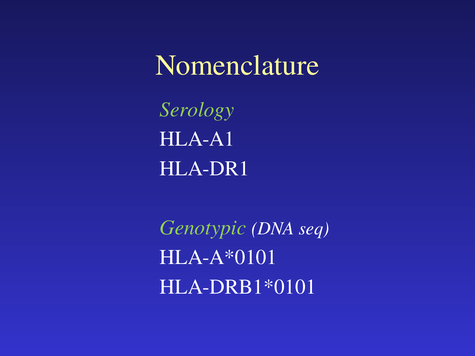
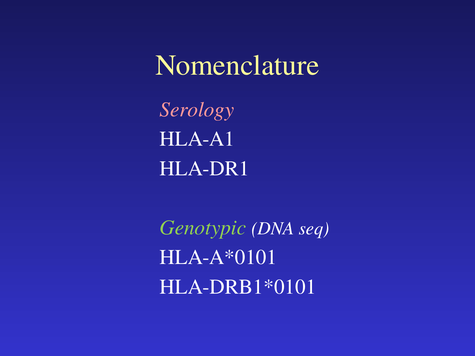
Serology colour: light green -> pink (197, 110)
